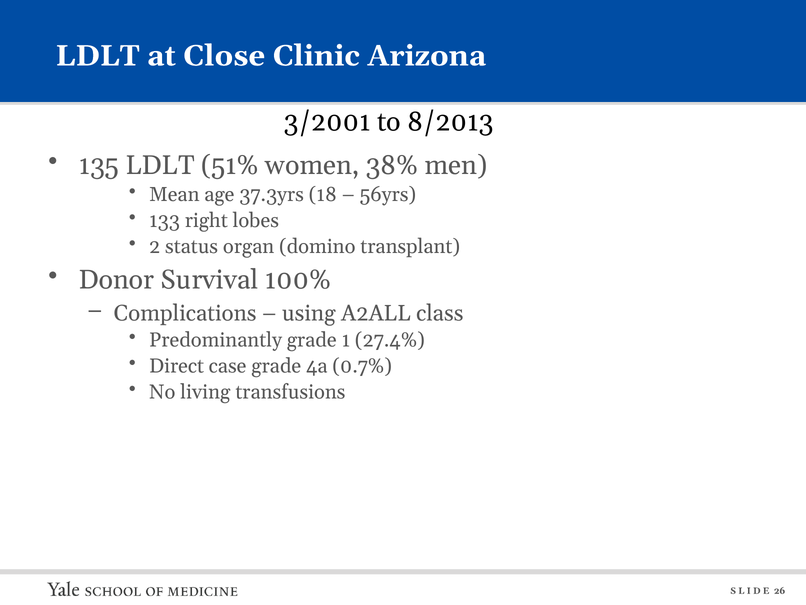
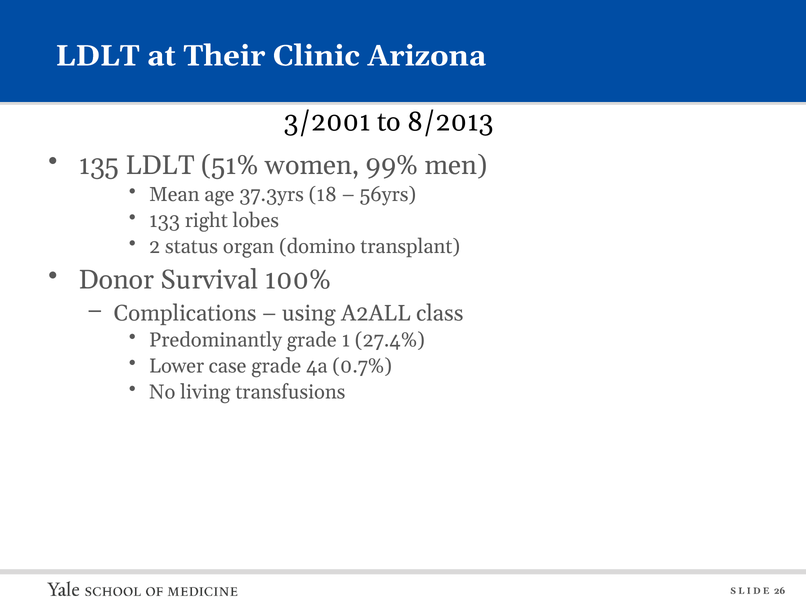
Close: Close -> Their (224, 56)
38%: 38% -> 99% (392, 165)
Direct: Direct -> Lower (177, 366)
